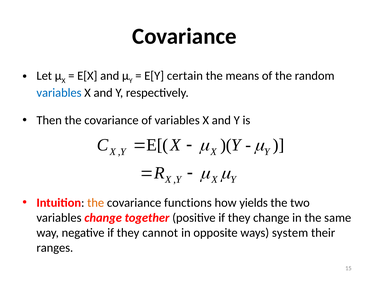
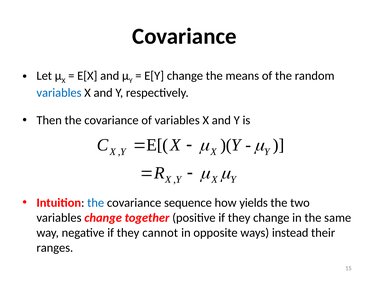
E[Y certain: certain -> change (185, 76)
the colour: orange -> blue (96, 202)
functions: functions -> sequence (188, 202)
system: system -> instead (290, 232)
